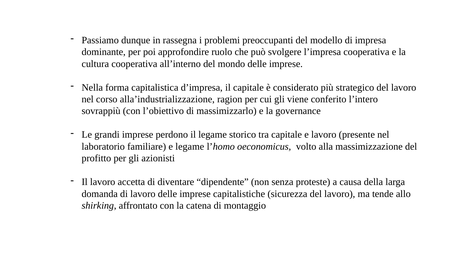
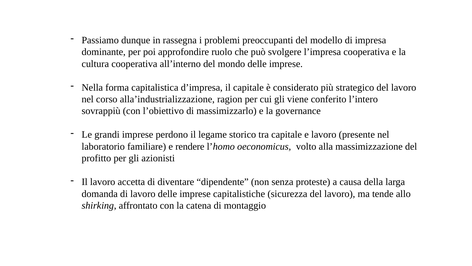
e legame: legame -> rendere (190, 146)
